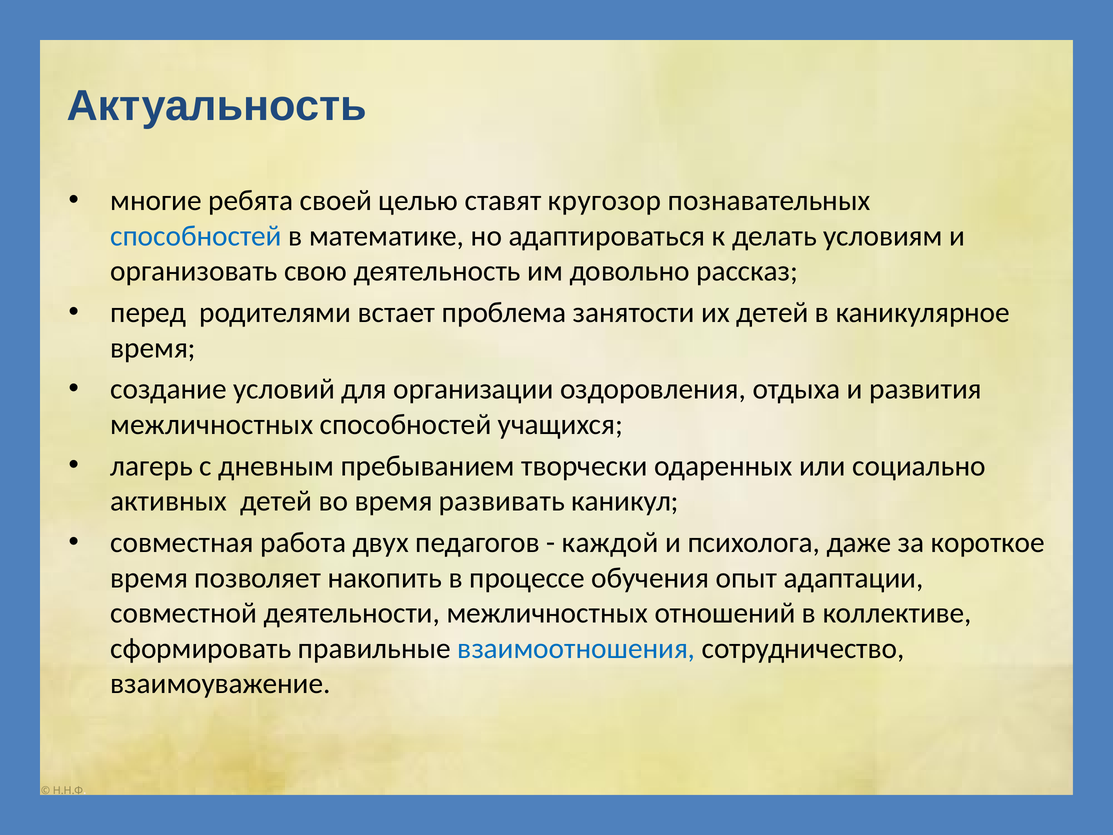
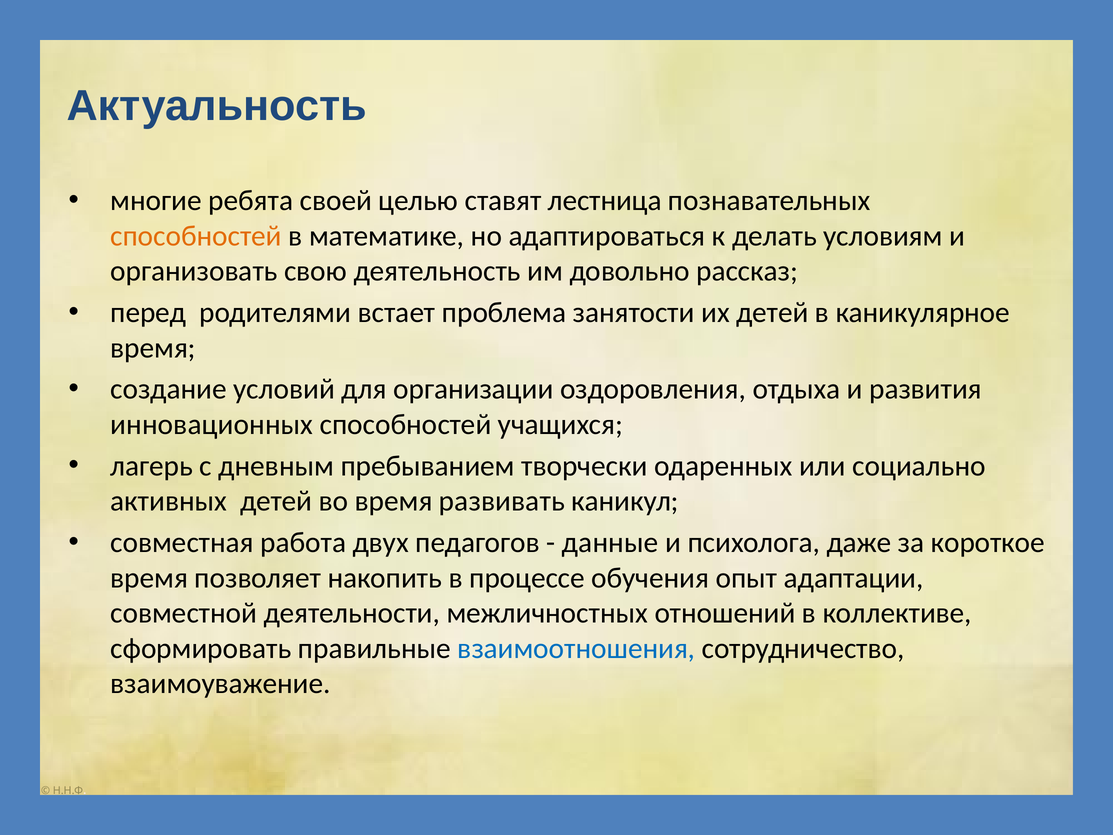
кругозор: кругозор -> лестница (605, 201)
способностей colour: blue -> orange (196, 236)
межличностных: межличностных -> инновационных (212, 424)
каждой: каждой -> данные (610, 542)
